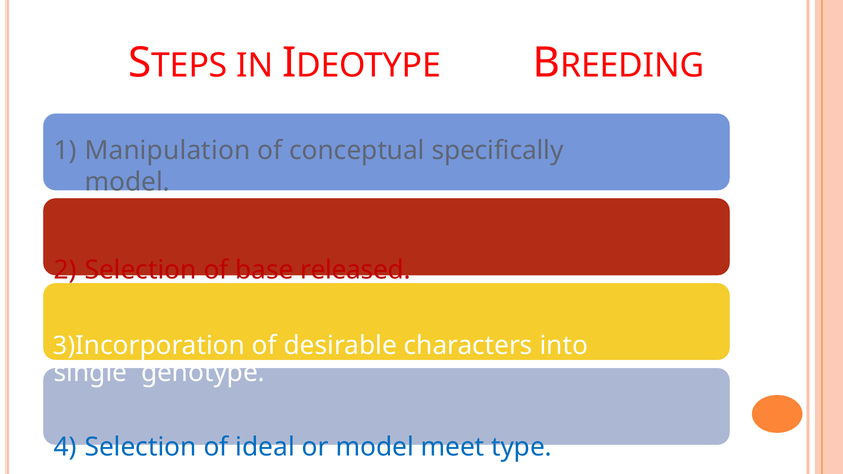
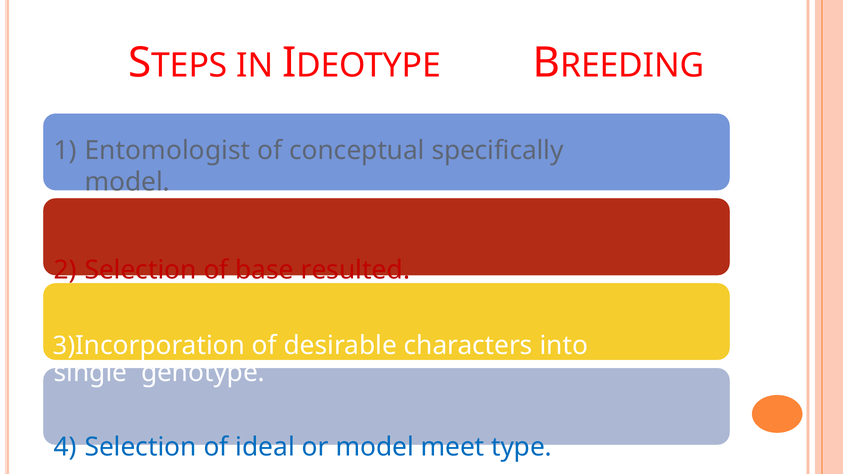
Manipulation: Manipulation -> Entomologist (168, 151)
released: released -> resulted (355, 270)
